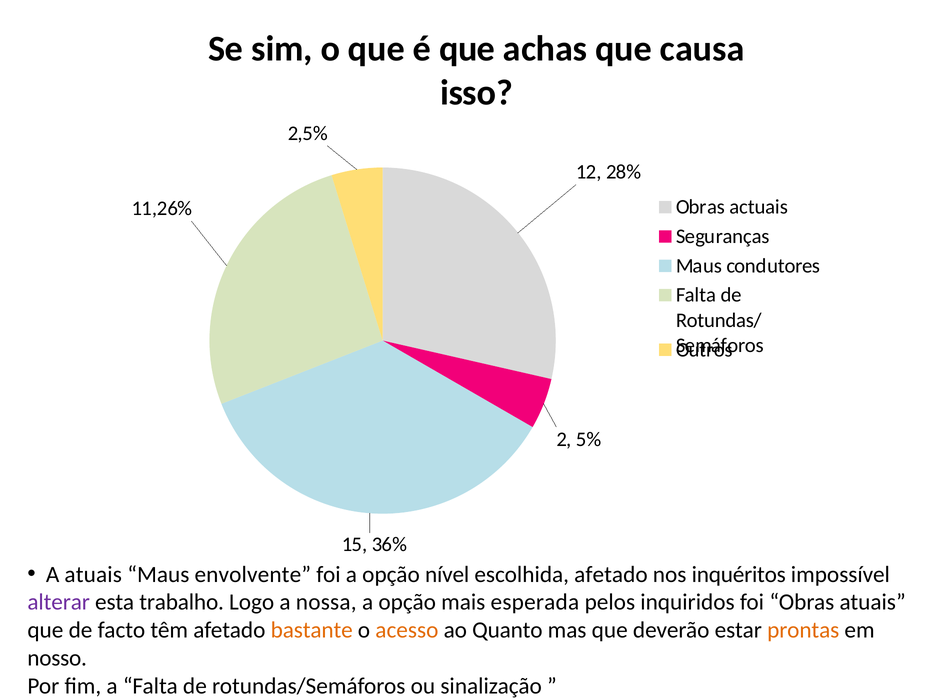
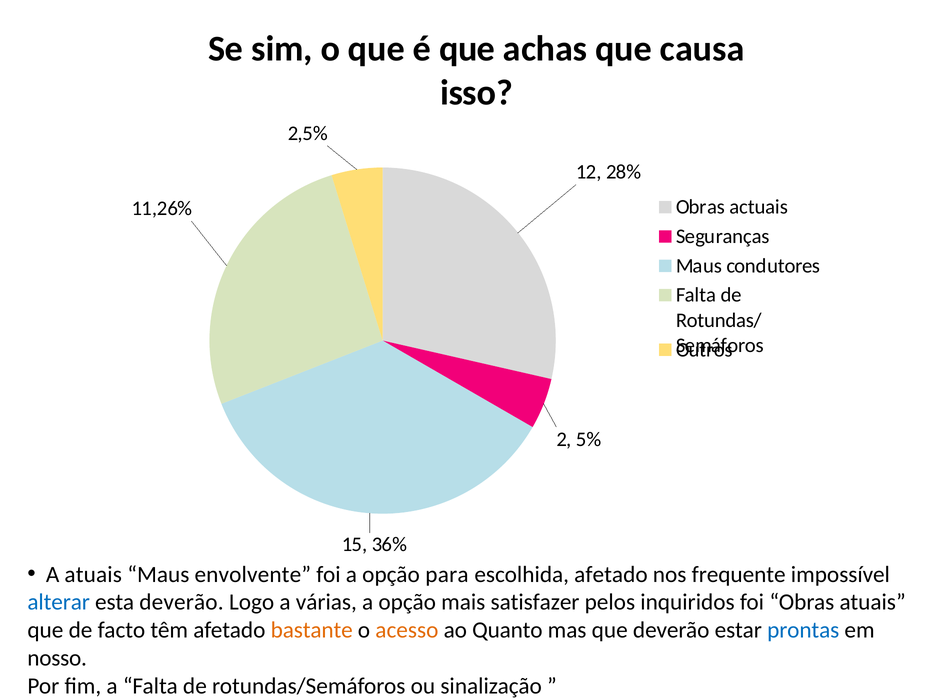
nível: nível -> para (447, 575)
inquéritos: inquéritos -> frequente (739, 575)
alterar colour: purple -> blue (59, 602)
esta trabalho: trabalho -> deverão (181, 602)
nossa: nossa -> várias (326, 602)
esperada: esperada -> satisfazer (535, 602)
prontas colour: orange -> blue (803, 630)
